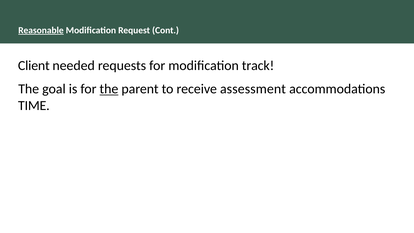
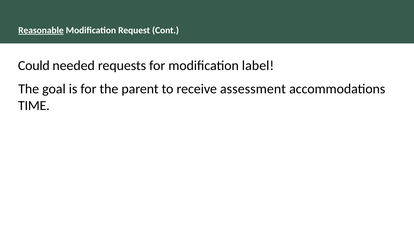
Client: Client -> Could (34, 66)
track: track -> label (258, 66)
the underline: present -> none (109, 89)
